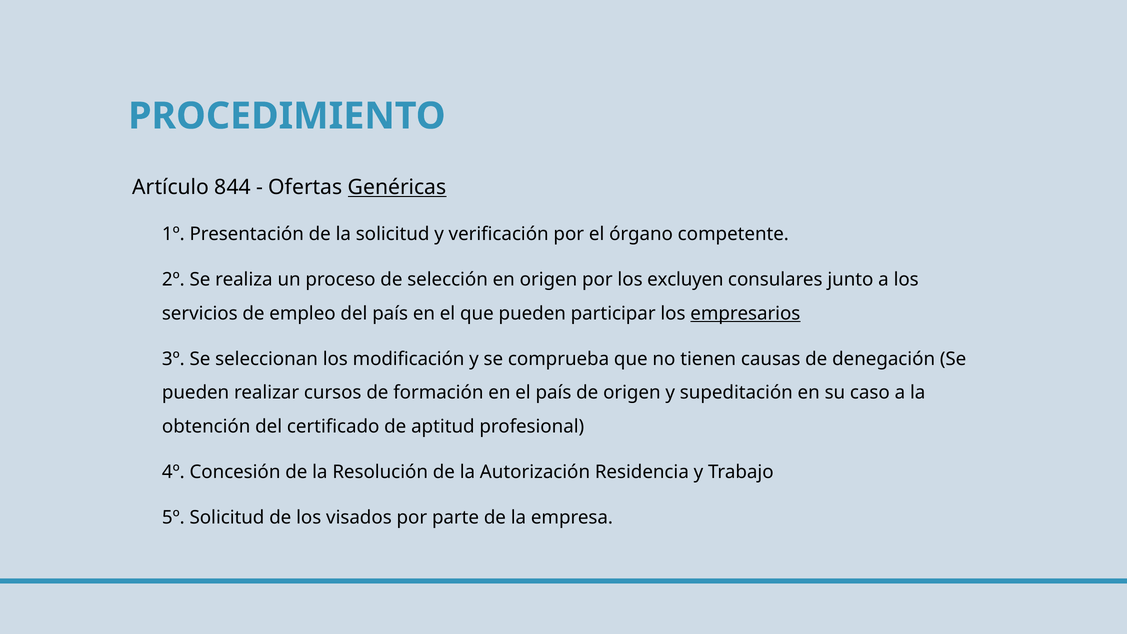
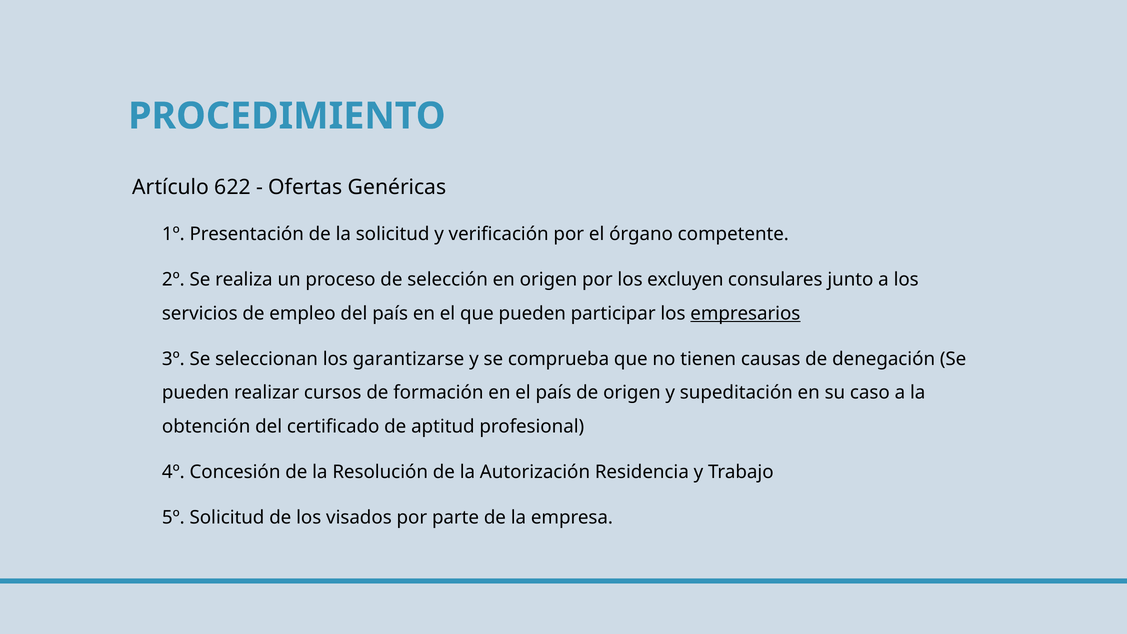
844: 844 -> 622 (233, 187)
Genéricas underline: present -> none (397, 187)
modificación: modificación -> garantizarse (408, 359)
